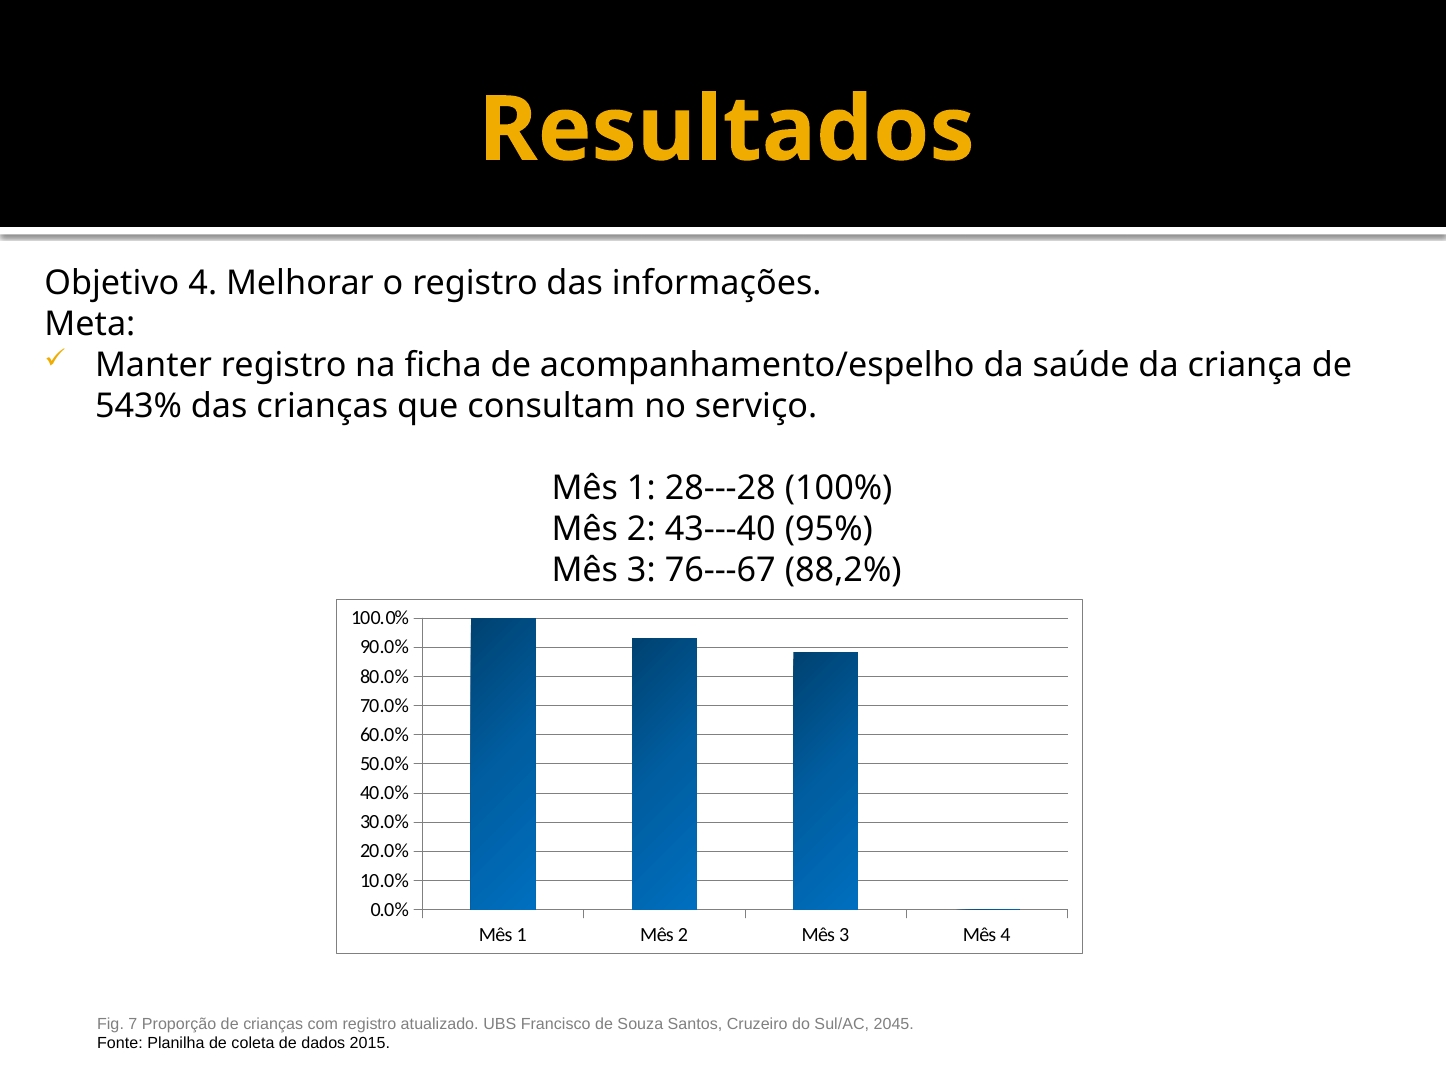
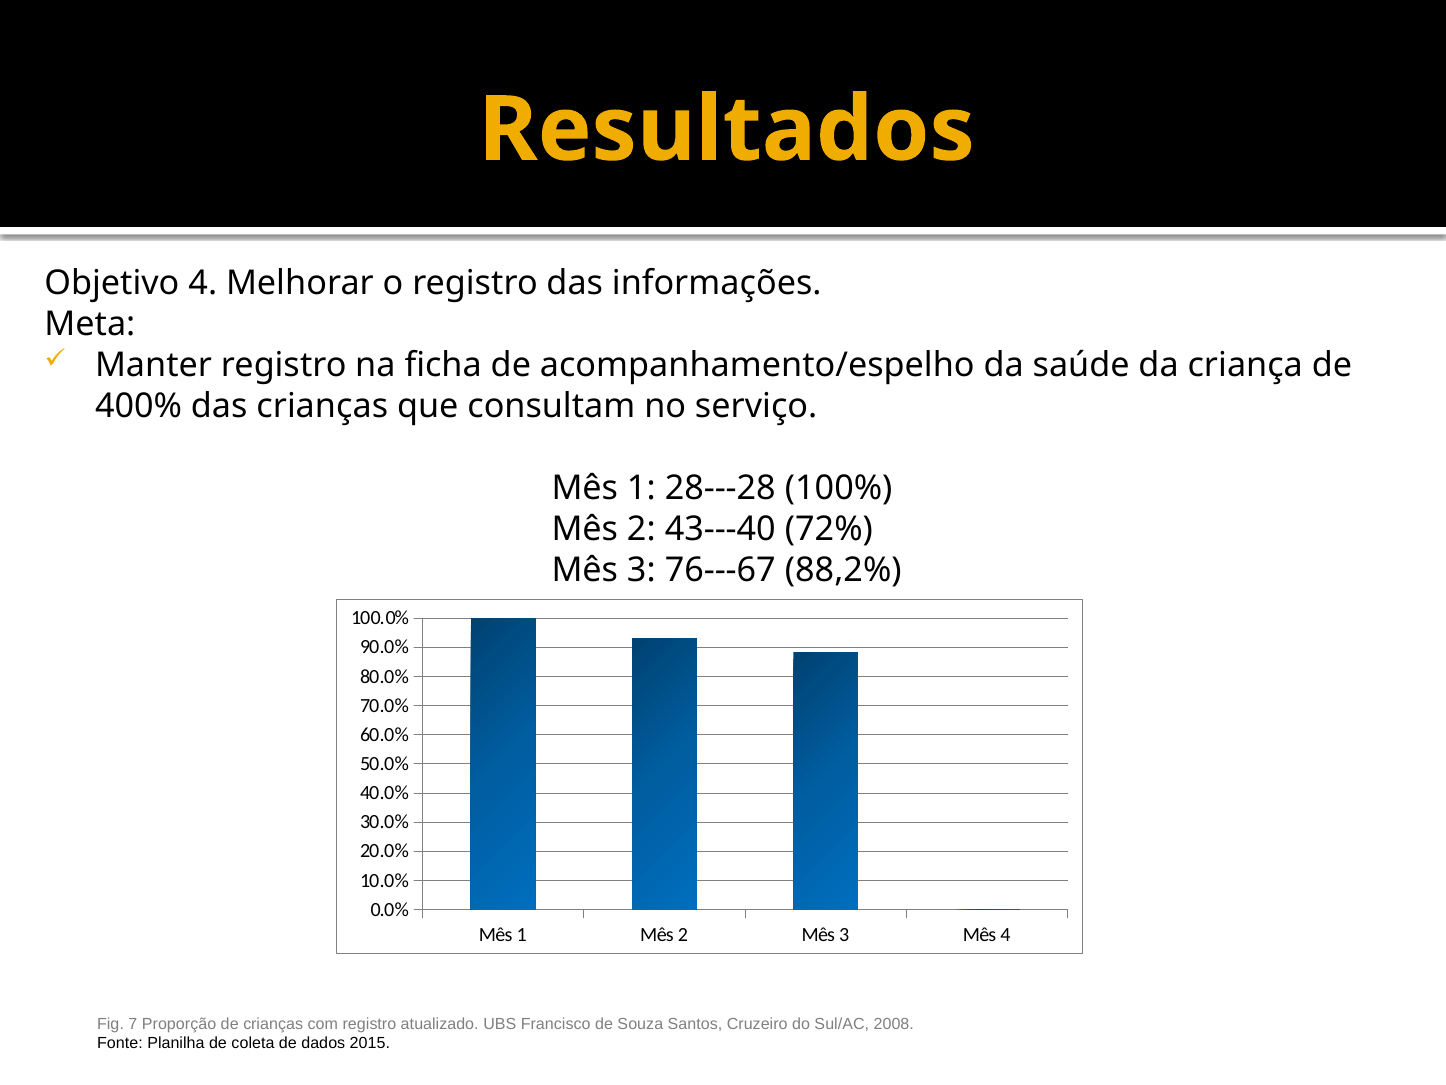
543%: 543% -> 400% (139, 406)
95%: 95% -> 72% (829, 529)
2045: 2045 -> 2008 (894, 1023)
